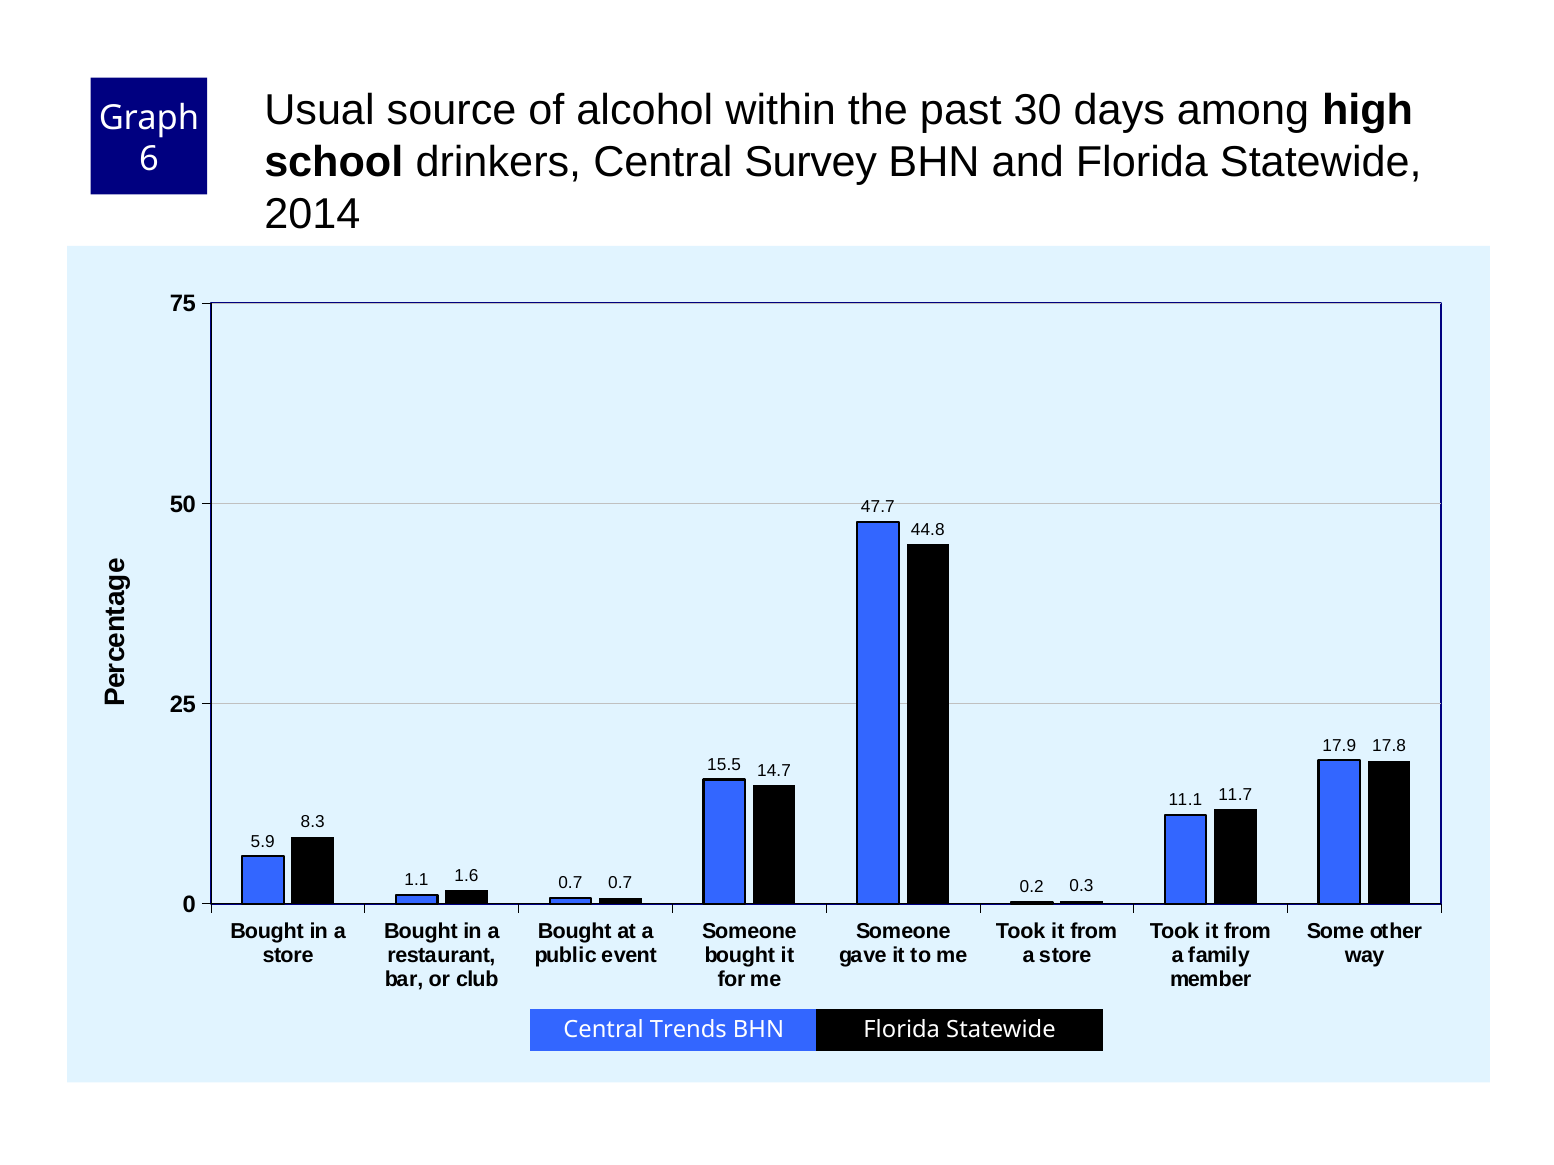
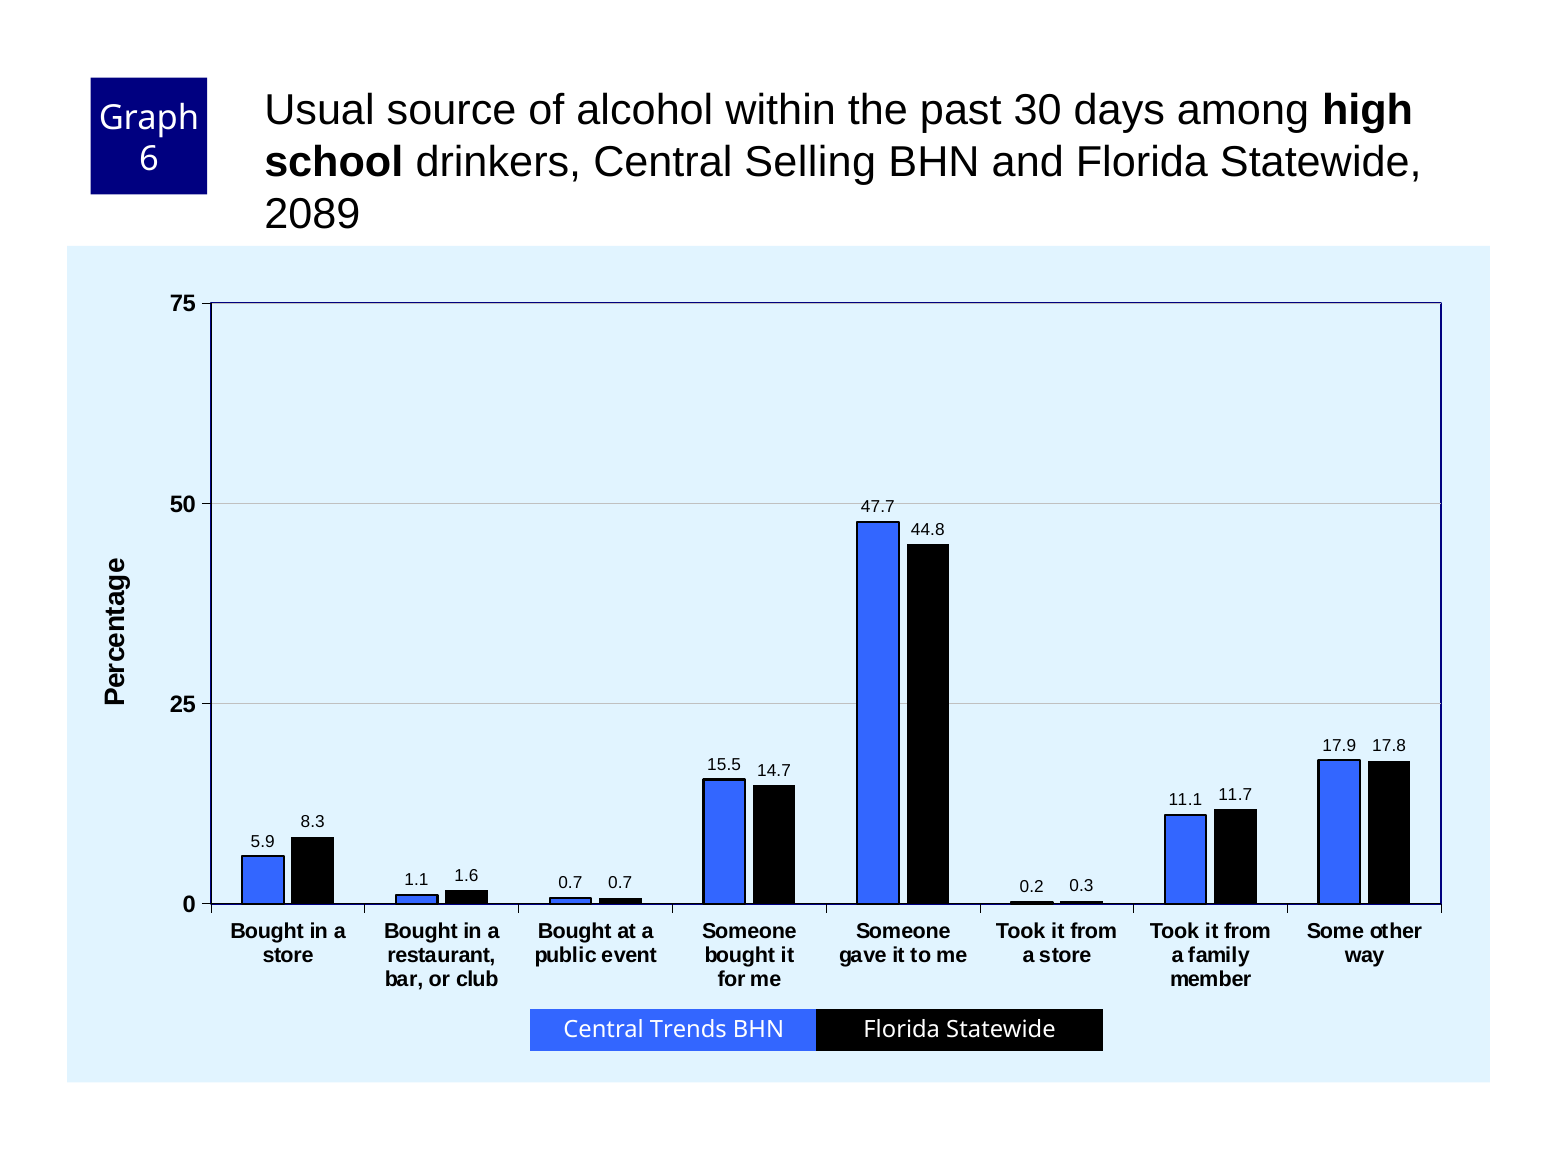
Survey: Survey -> Selling (810, 162)
2014: 2014 -> 2089 (312, 214)
